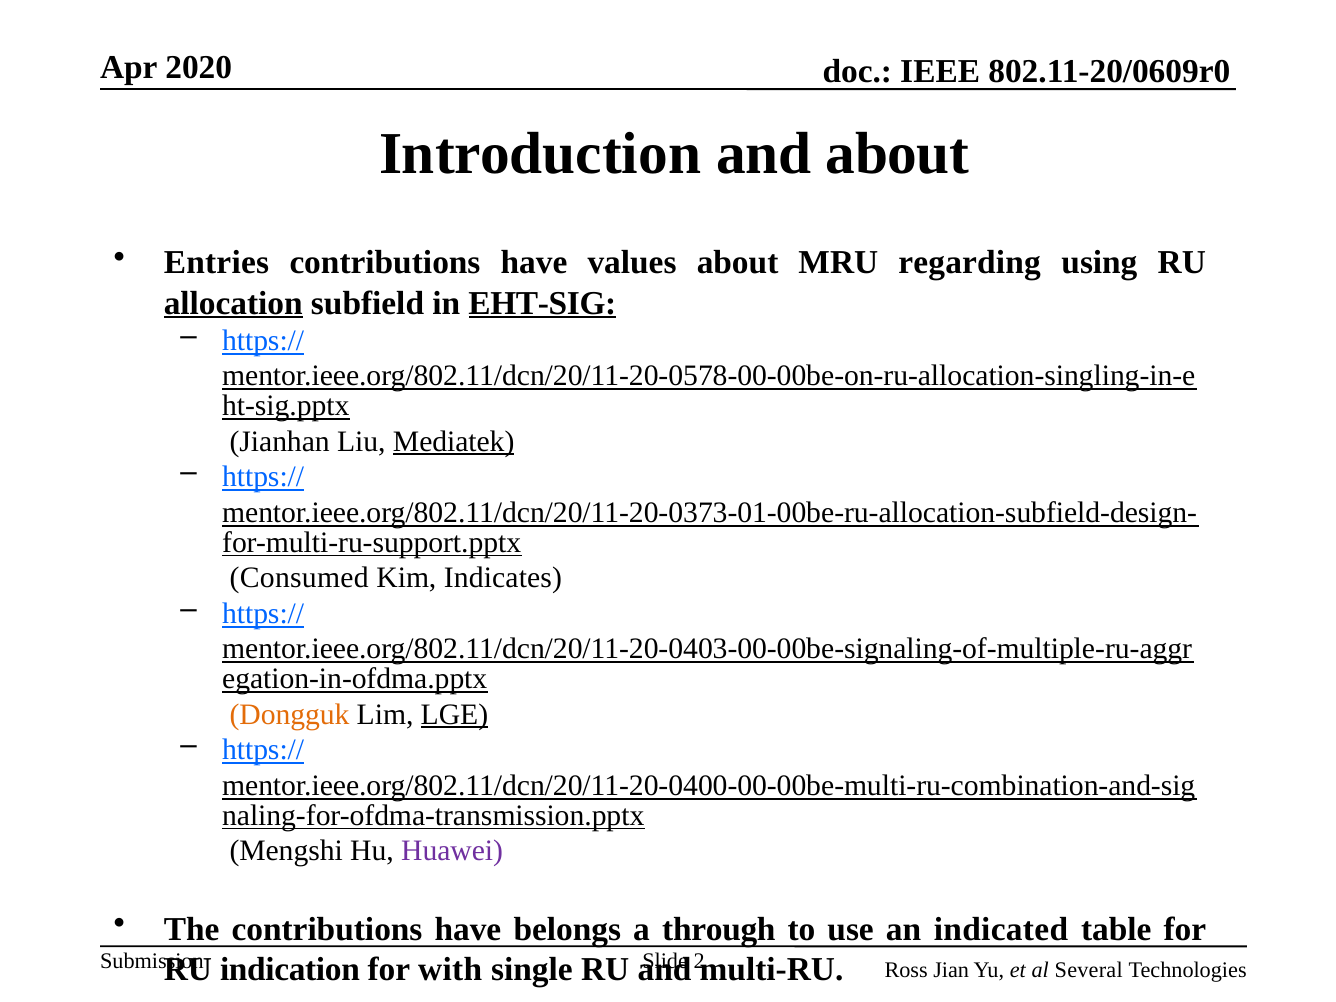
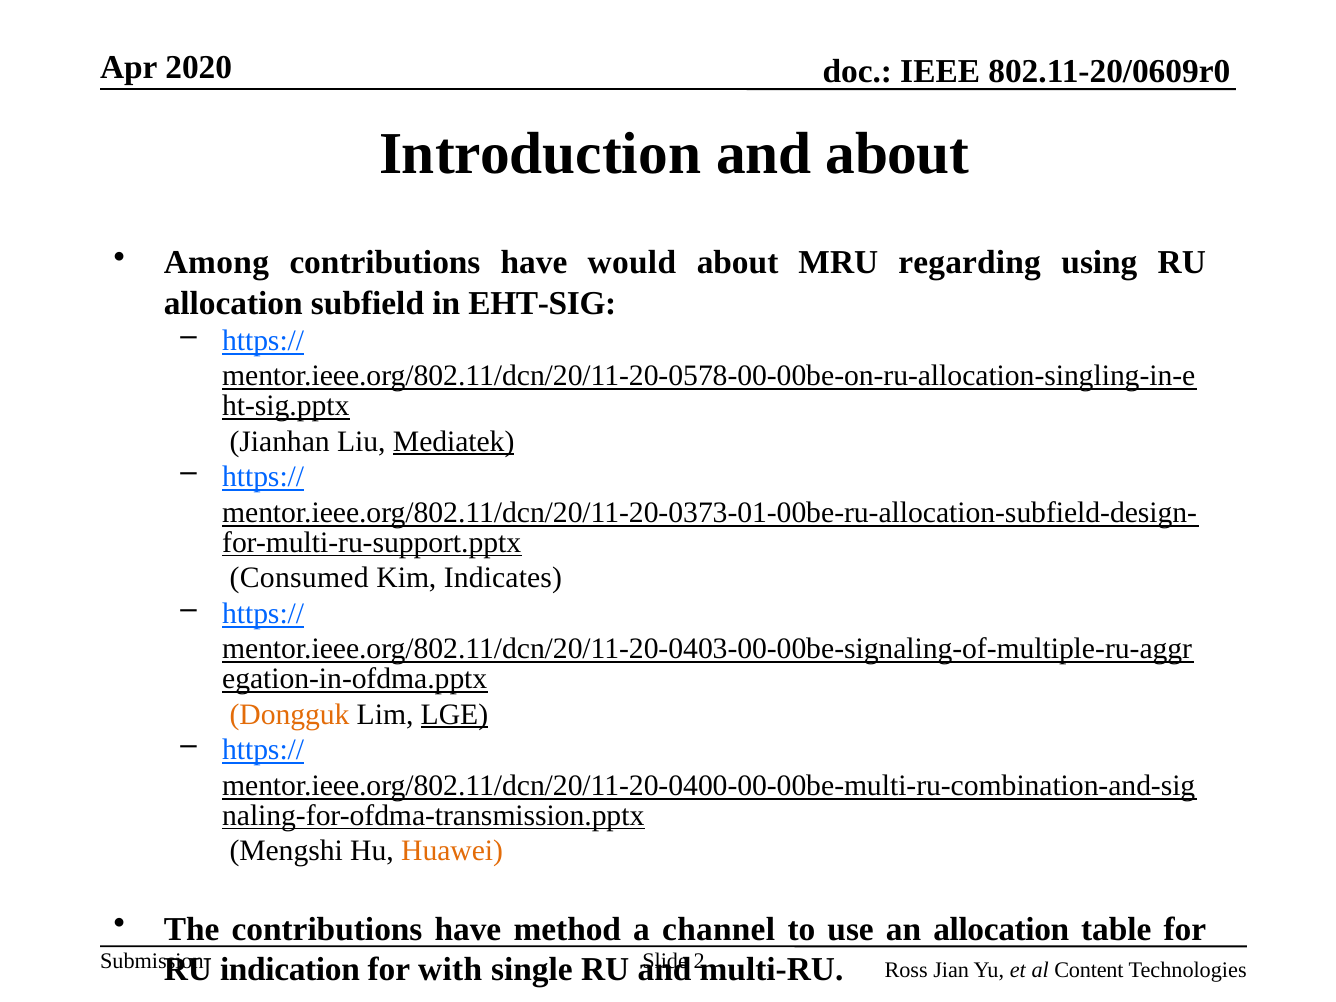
Entries: Entries -> Among (216, 263)
values: values -> would (632, 263)
allocation underline: present -> none (233, 303)
EHT-SIG underline: present -> none (542, 303)
Huawei colour: purple -> orange (452, 851)
belongs: belongs -> method (567, 929)
through: through -> channel (719, 929)
an indicated: indicated -> allocation (1001, 929)
Several: Several -> Content (1089, 970)
